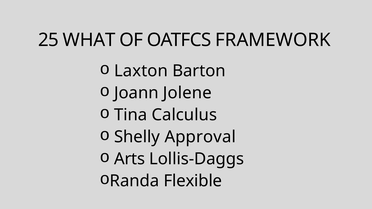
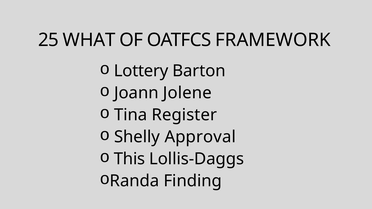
Laxton: Laxton -> Lottery (141, 71)
Calculus: Calculus -> Register (184, 115)
Arts: Arts -> This (130, 159)
Flexible: Flexible -> Finding (193, 181)
